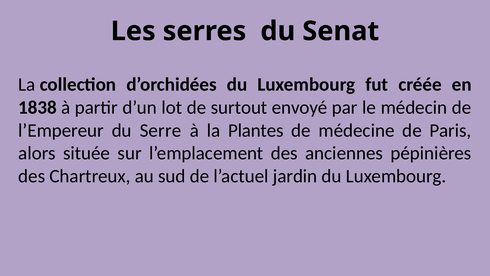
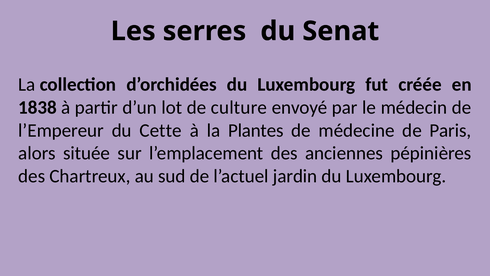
surtout: surtout -> culture (239, 107)
Serre: Serre -> Cette (161, 130)
